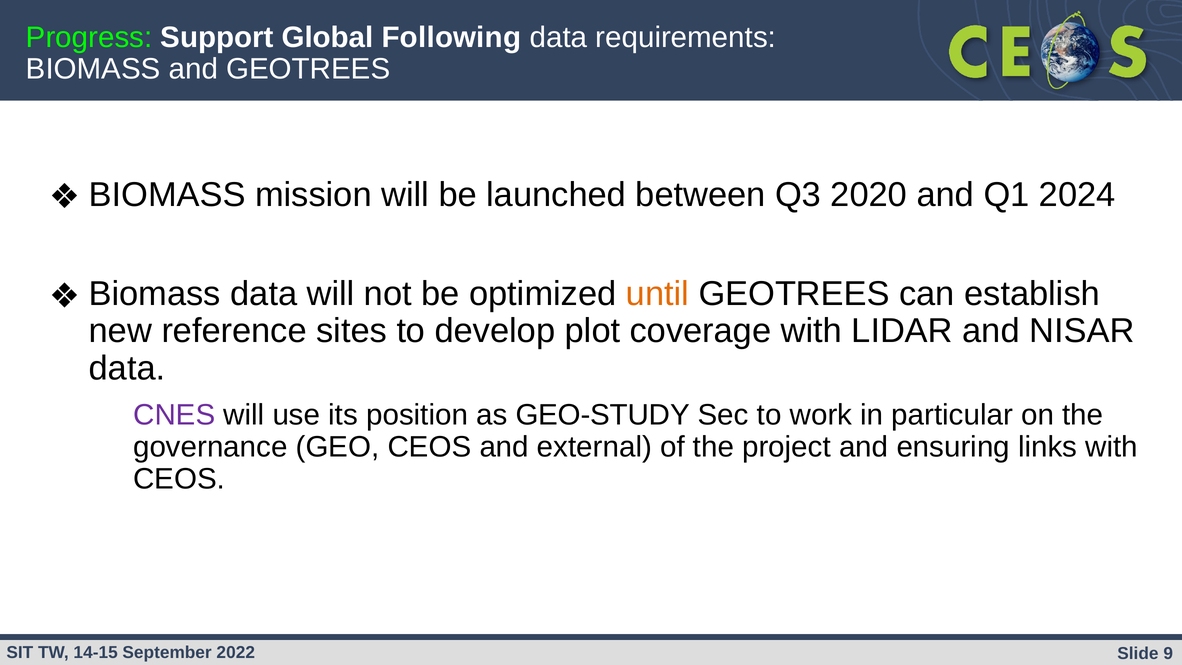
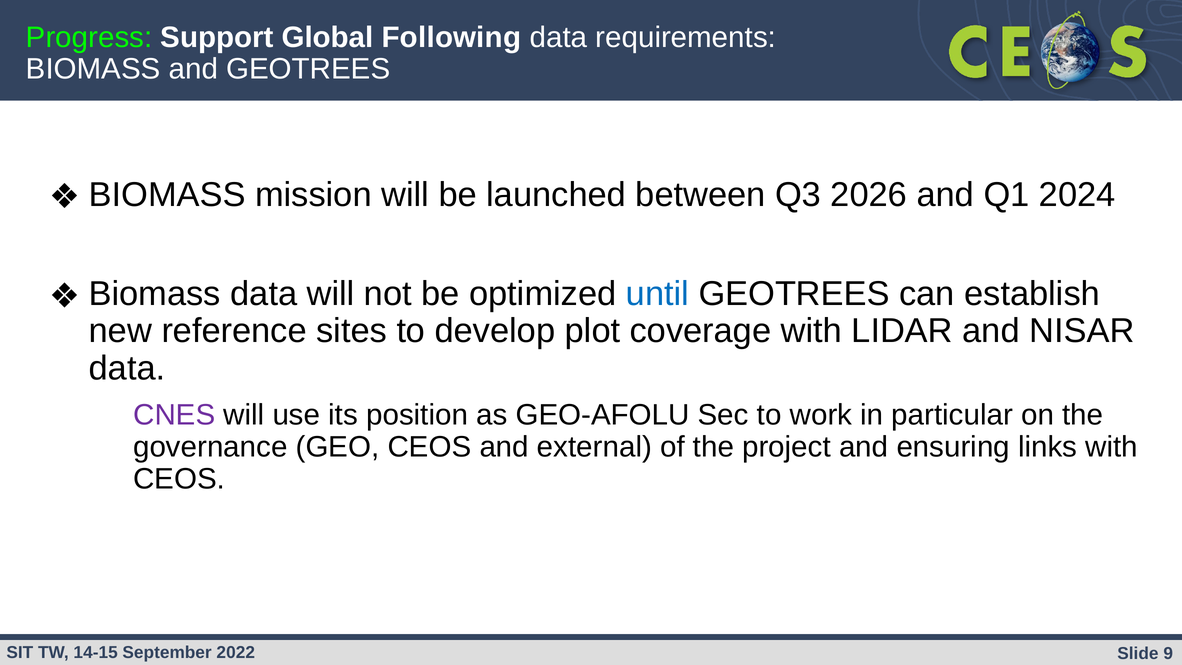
2020: 2020 -> 2026 (869, 195)
until colour: orange -> blue (657, 294)
GEO-STUDY: GEO-STUDY -> GEO-AFOLU (603, 415)
